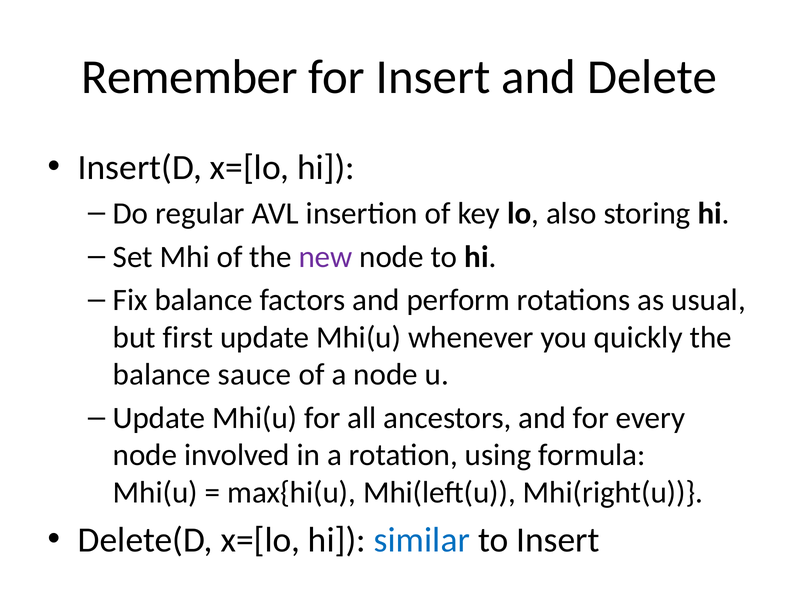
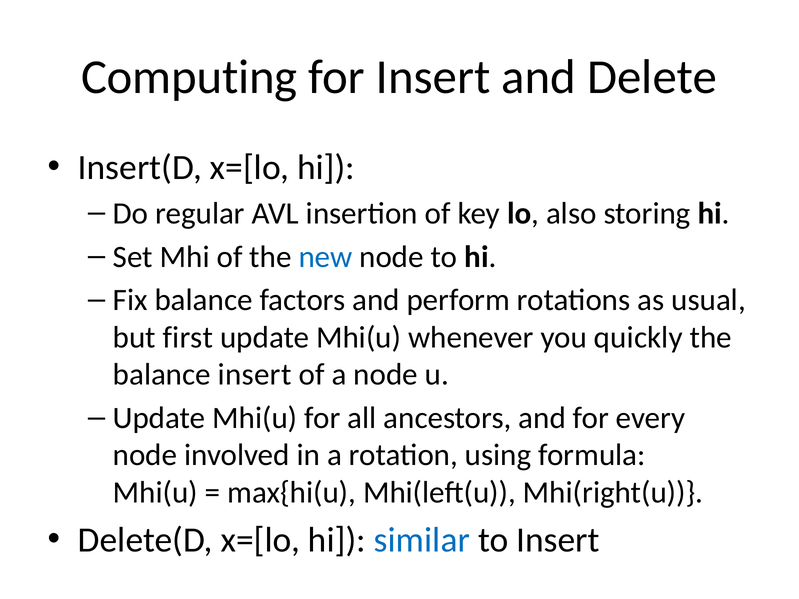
Remember: Remember -> Computing (189, 77)
new colour: purple -> blue (325, 257)
balance sauce: sauce -> insert (255, 375)
